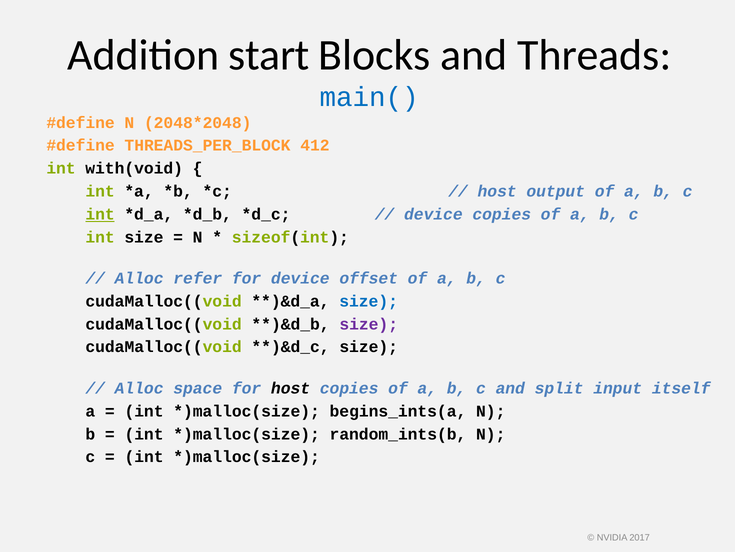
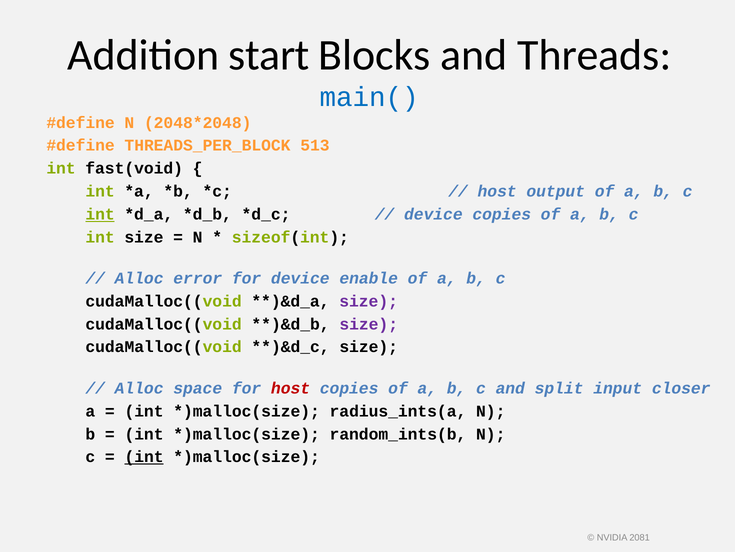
412: 412 -> 513 (315, 145)
with(void: with(void -> fast(void (134, 168)
refer: refer -> error (198, 278)
offset: offset -> enable (369, 278)
size colour: blue -> purple (369, 301)
host colour: black -> red (291, 388)
itself: itself -> closer (681, 388)
begins_ints(a: begins_ints(a -> radius_ints(a (398, 411)
int underline: none -> present (144, 456)
2017: 2017 -> 2081 (640, 537)
